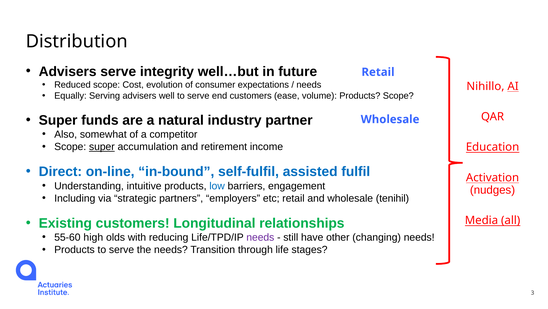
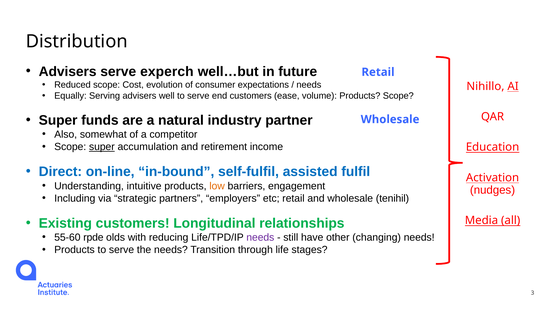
integrity: integrity -> experch (167, 71)
low colour: blue -> orange (217, 186)
high: high -> rpde (93, 237)
